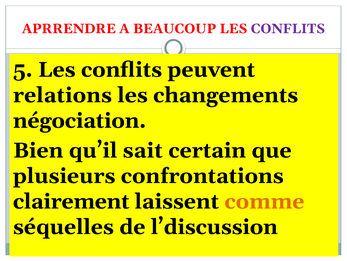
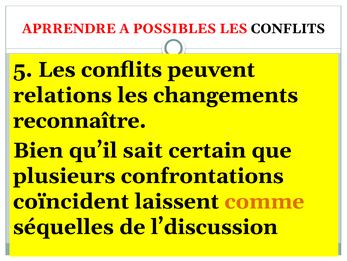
BEAUCOUP: BEAUCOUP -> POSSIBLES (174, 29)
CONFLITS colour: purple -> black (288, 29)
négociation: négociation -> reconnaître (80, 120)
clairement: clairement -> coïncident (71, 201)
